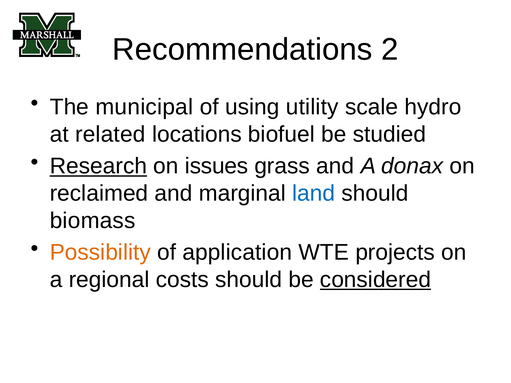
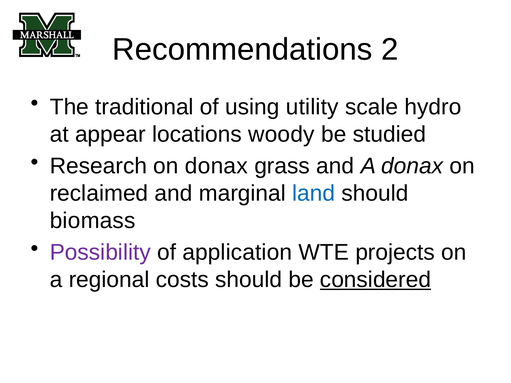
municipal: municipal -> traditional (144, 107)
related: related -> appear (110, 134)
biofuel: biofuel -> woody (281, 134)
Research underline: present -> none (98, 166)
on issues: issues -> donax (216, 166)
Possibility colour: orange -> purple (100, 253)
